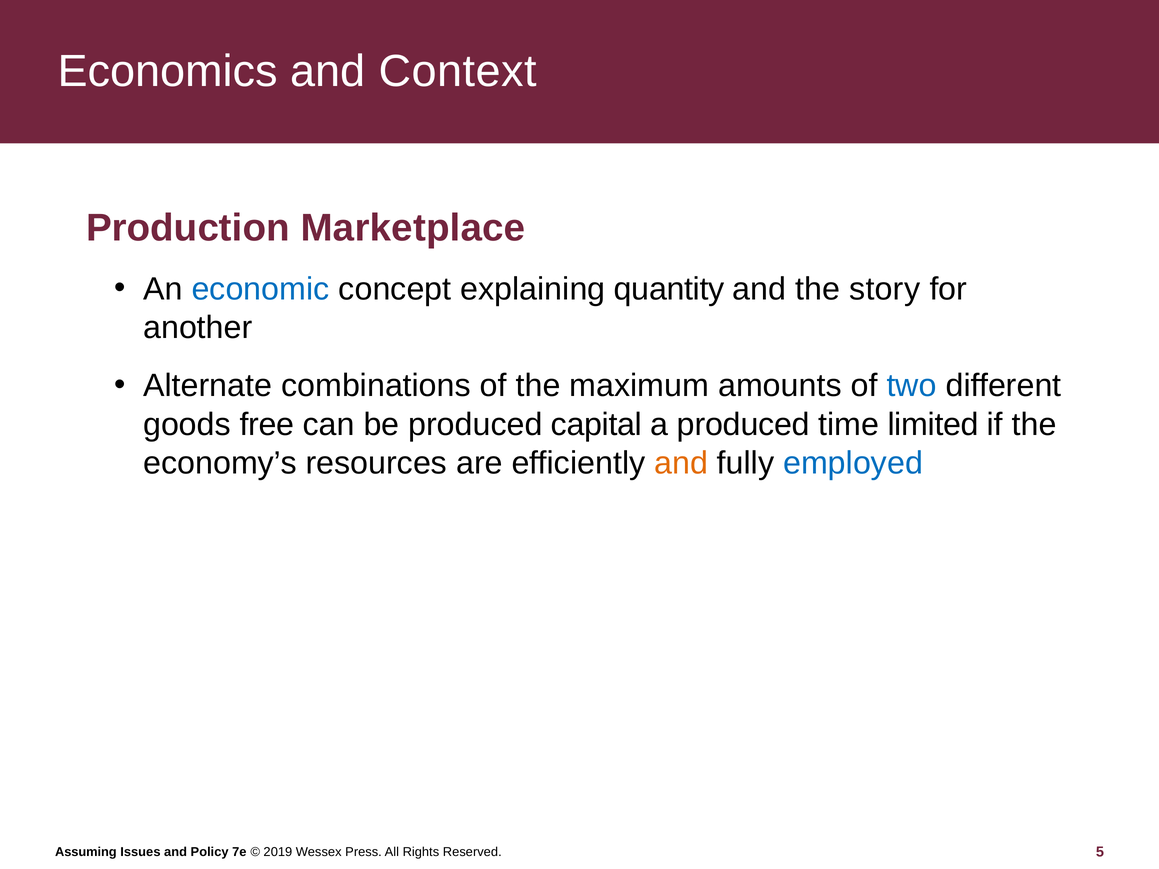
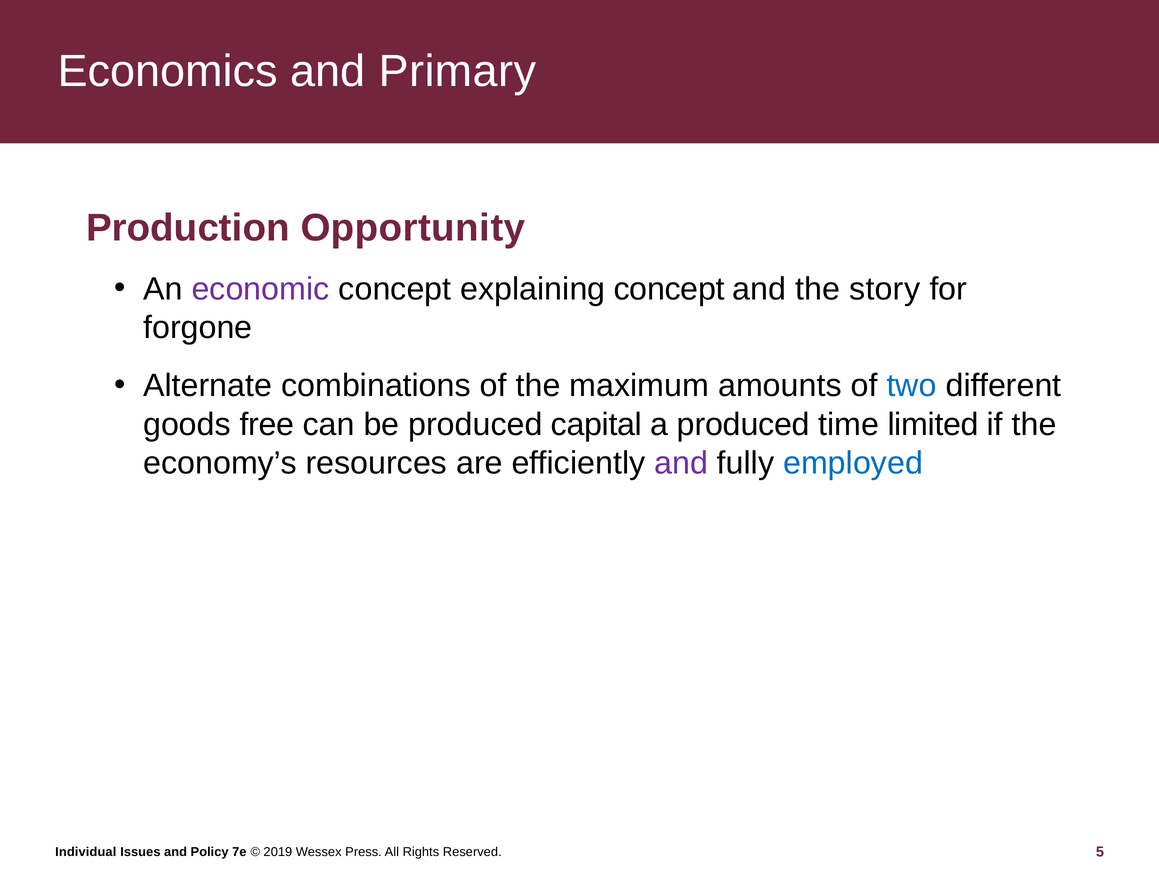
Context: Context -> Primary (458, 71)
Marketplace: Marketplace -> Opportunity (413, 228)
economic colour: blue -> purple (260, 289)
explaining quantity: quantity -> concept (669, 289)
another: another -> forgone (198, 328)
and colour: orange -> purple (681, 463)
Assuming: Assuming -> Individual (86, 852)
